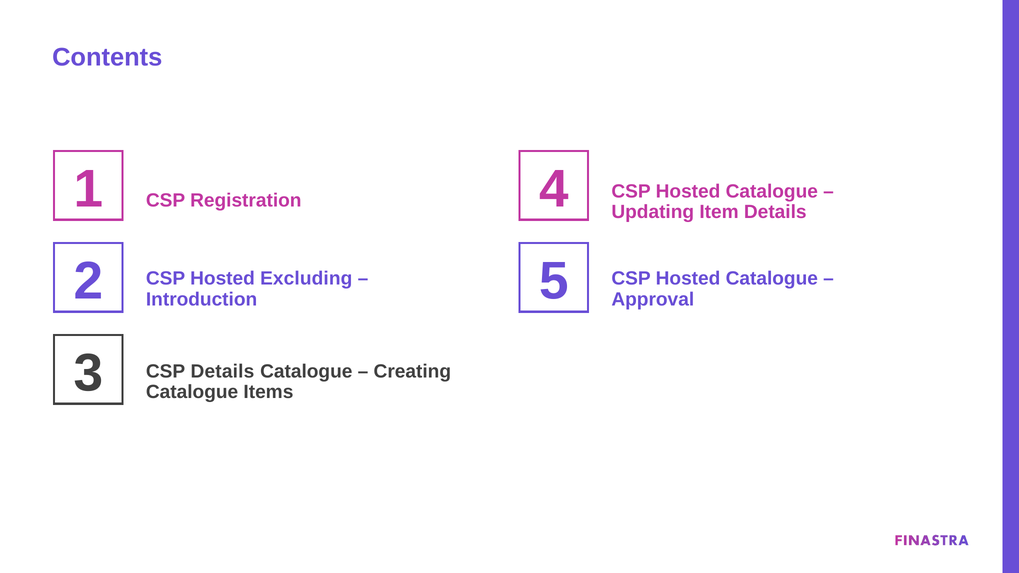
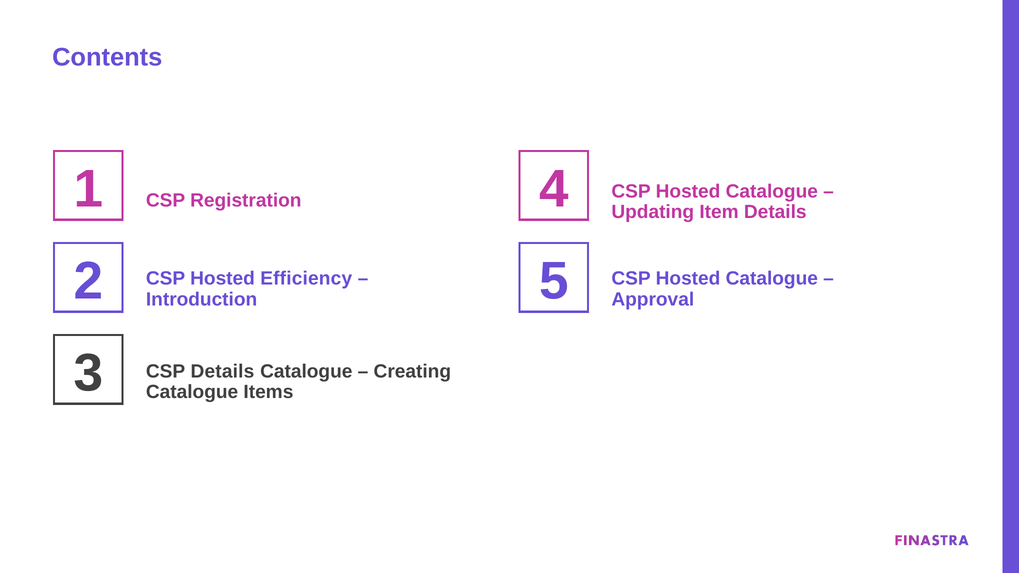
Excluding: Excluding -> Efficiency (306, 279)
